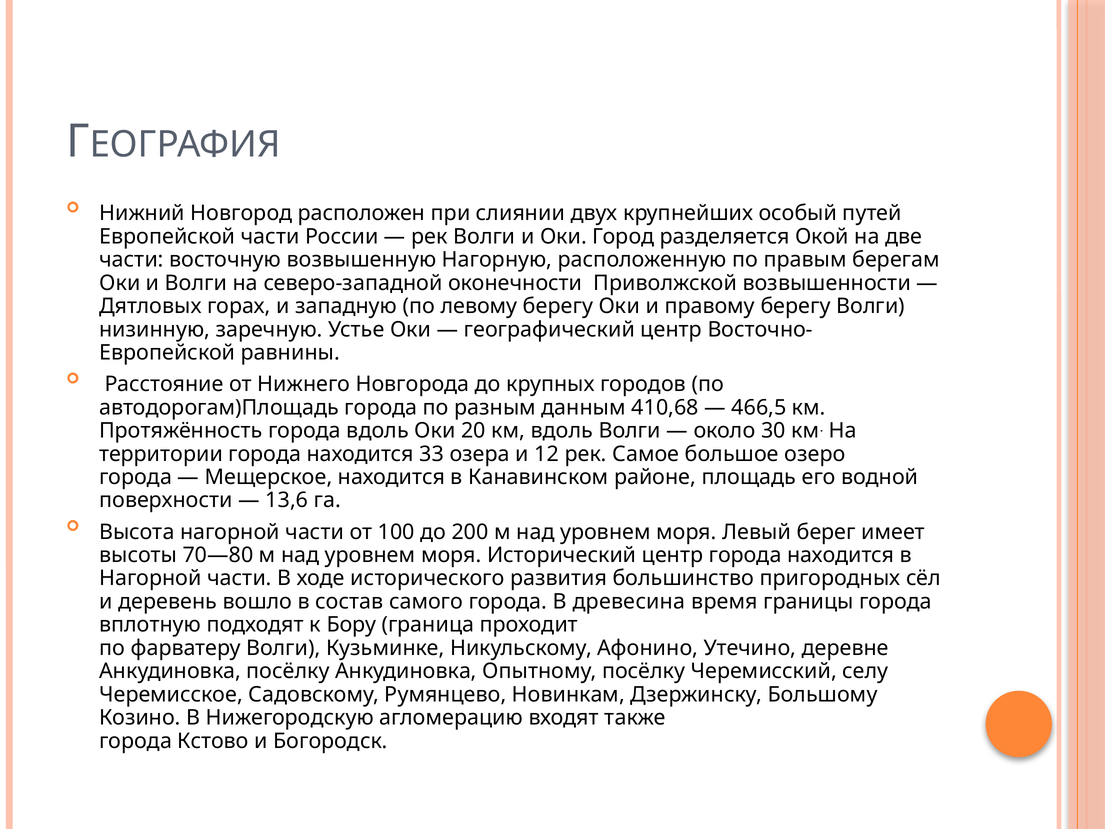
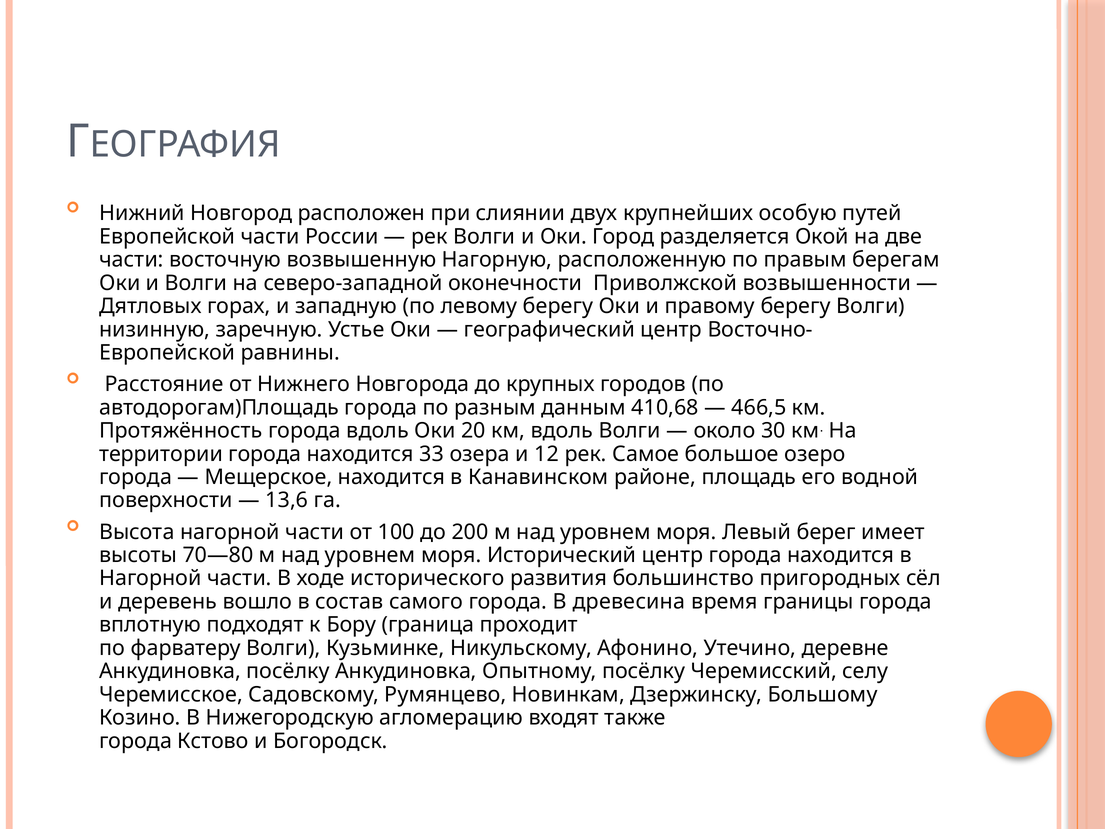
особый: особый -> особую (798, 213)
